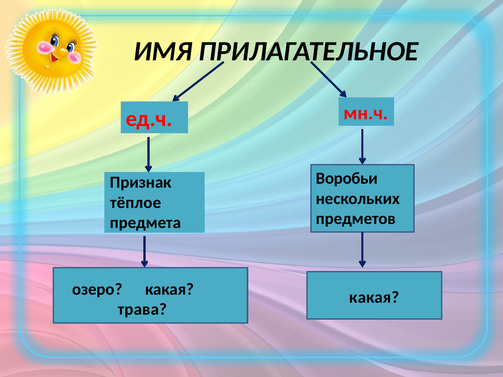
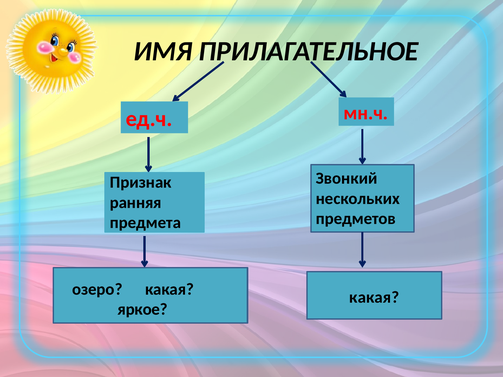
Воробьи: Воробьи -> Звонкий (347, 179)
тёплое: тёплое -> ранняя (136, 203)
трава: трава -> яркое (143, 310)
